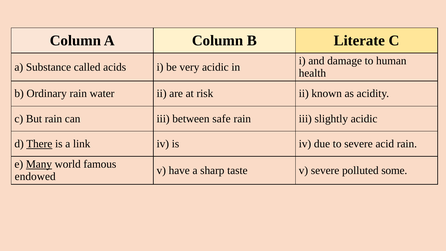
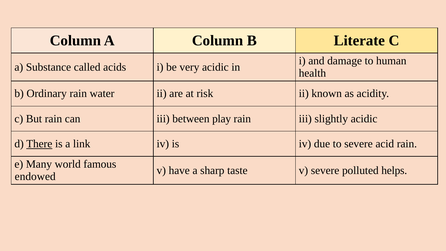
safe: safe -> play (222, 119)
Many underline: present -> none (39, 164)
some: some -> helps (394, 170)
